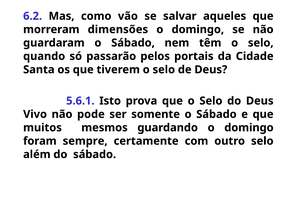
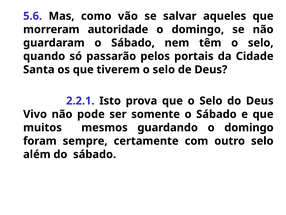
6.2: 6.2 -> 5.6 (33, 16)
dimensões: dimensões -> autoridade (118, 29)
5.6.1: 5.6.1 -> 2.2.1 (80, 101)
